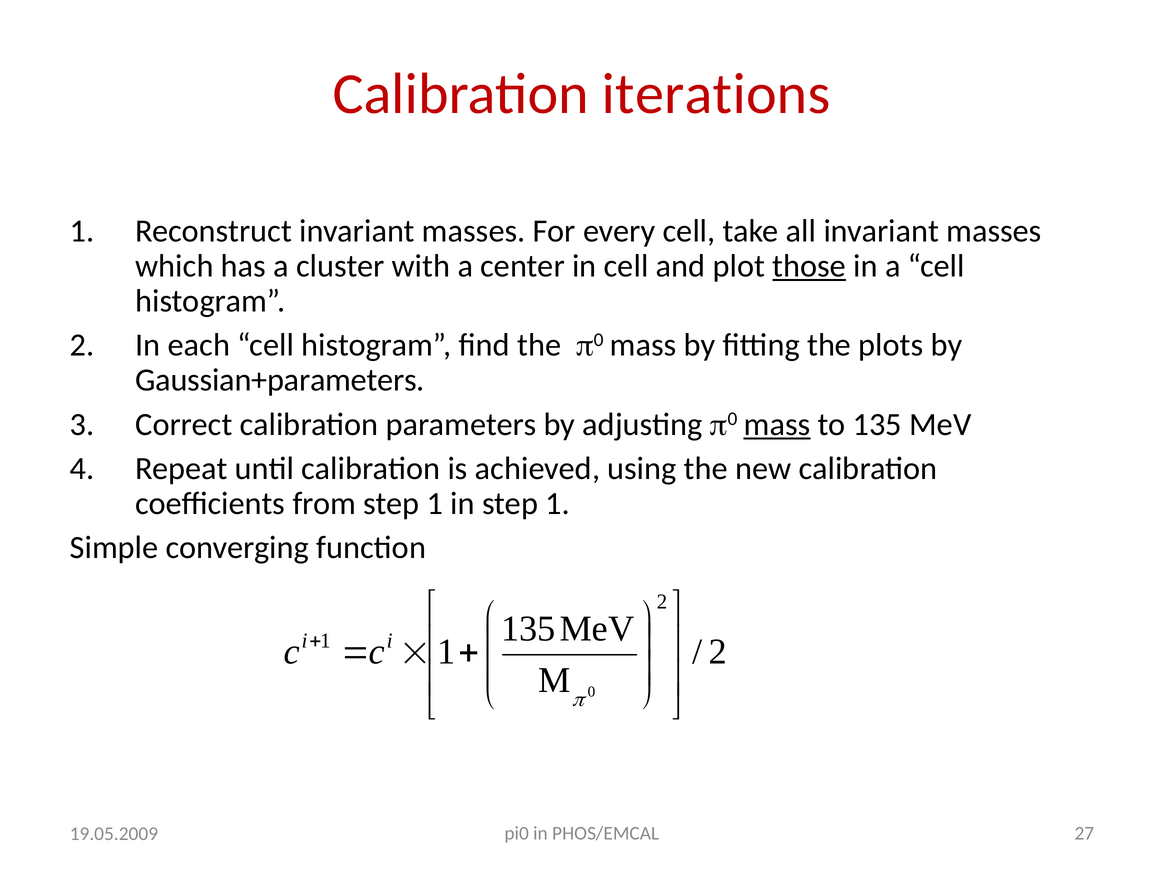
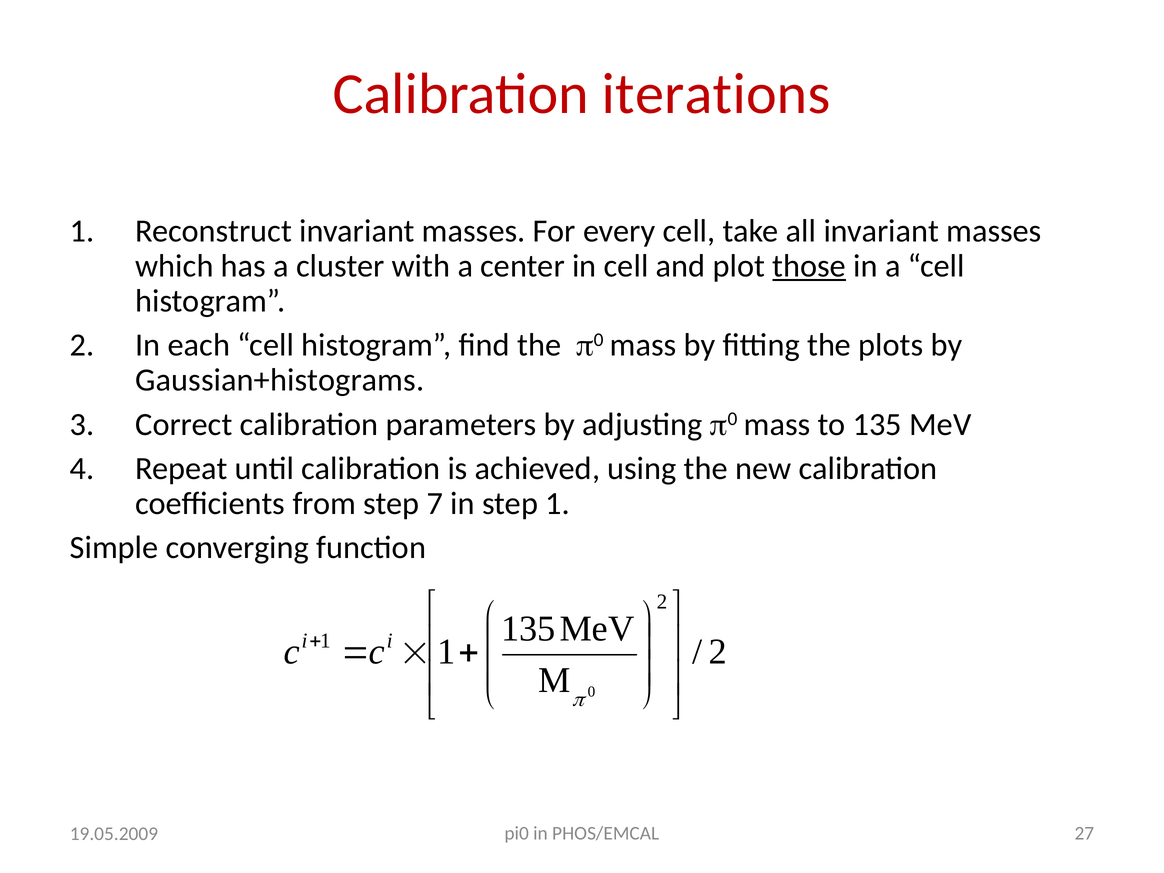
Gaussian+parameters: Gaussian+parameters -> Gaussian+histograms (280, 380)
mass underline: present -> none (777, 424)
from step 1: 1 -> 7 (435, 504)
